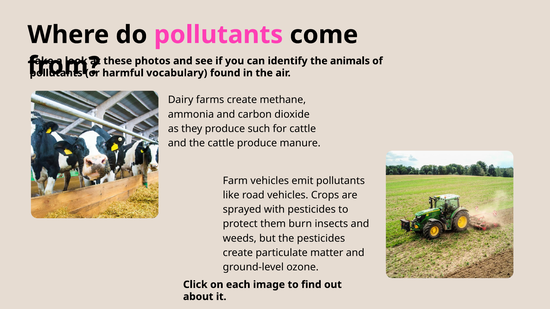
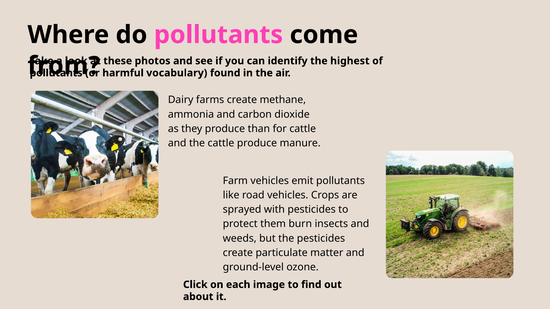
animals: animals -> highest (350, 61)
such: such -> than (259, 129)
